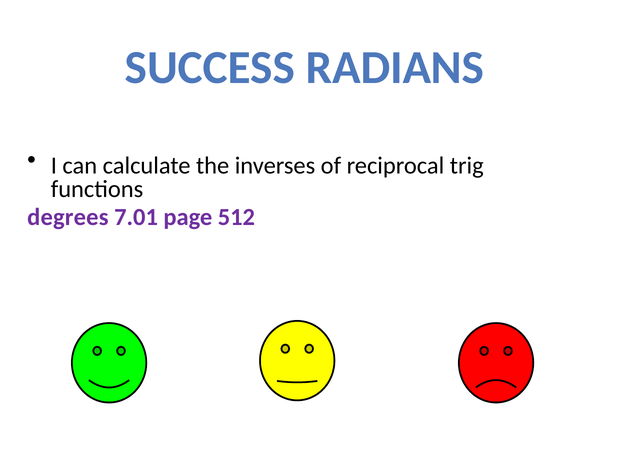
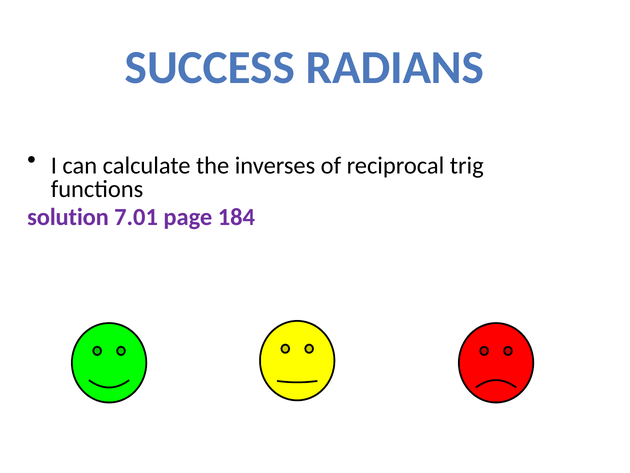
degrees: degrees -> solution (68, 217)
512: 512 -> 184 (236, 217)
